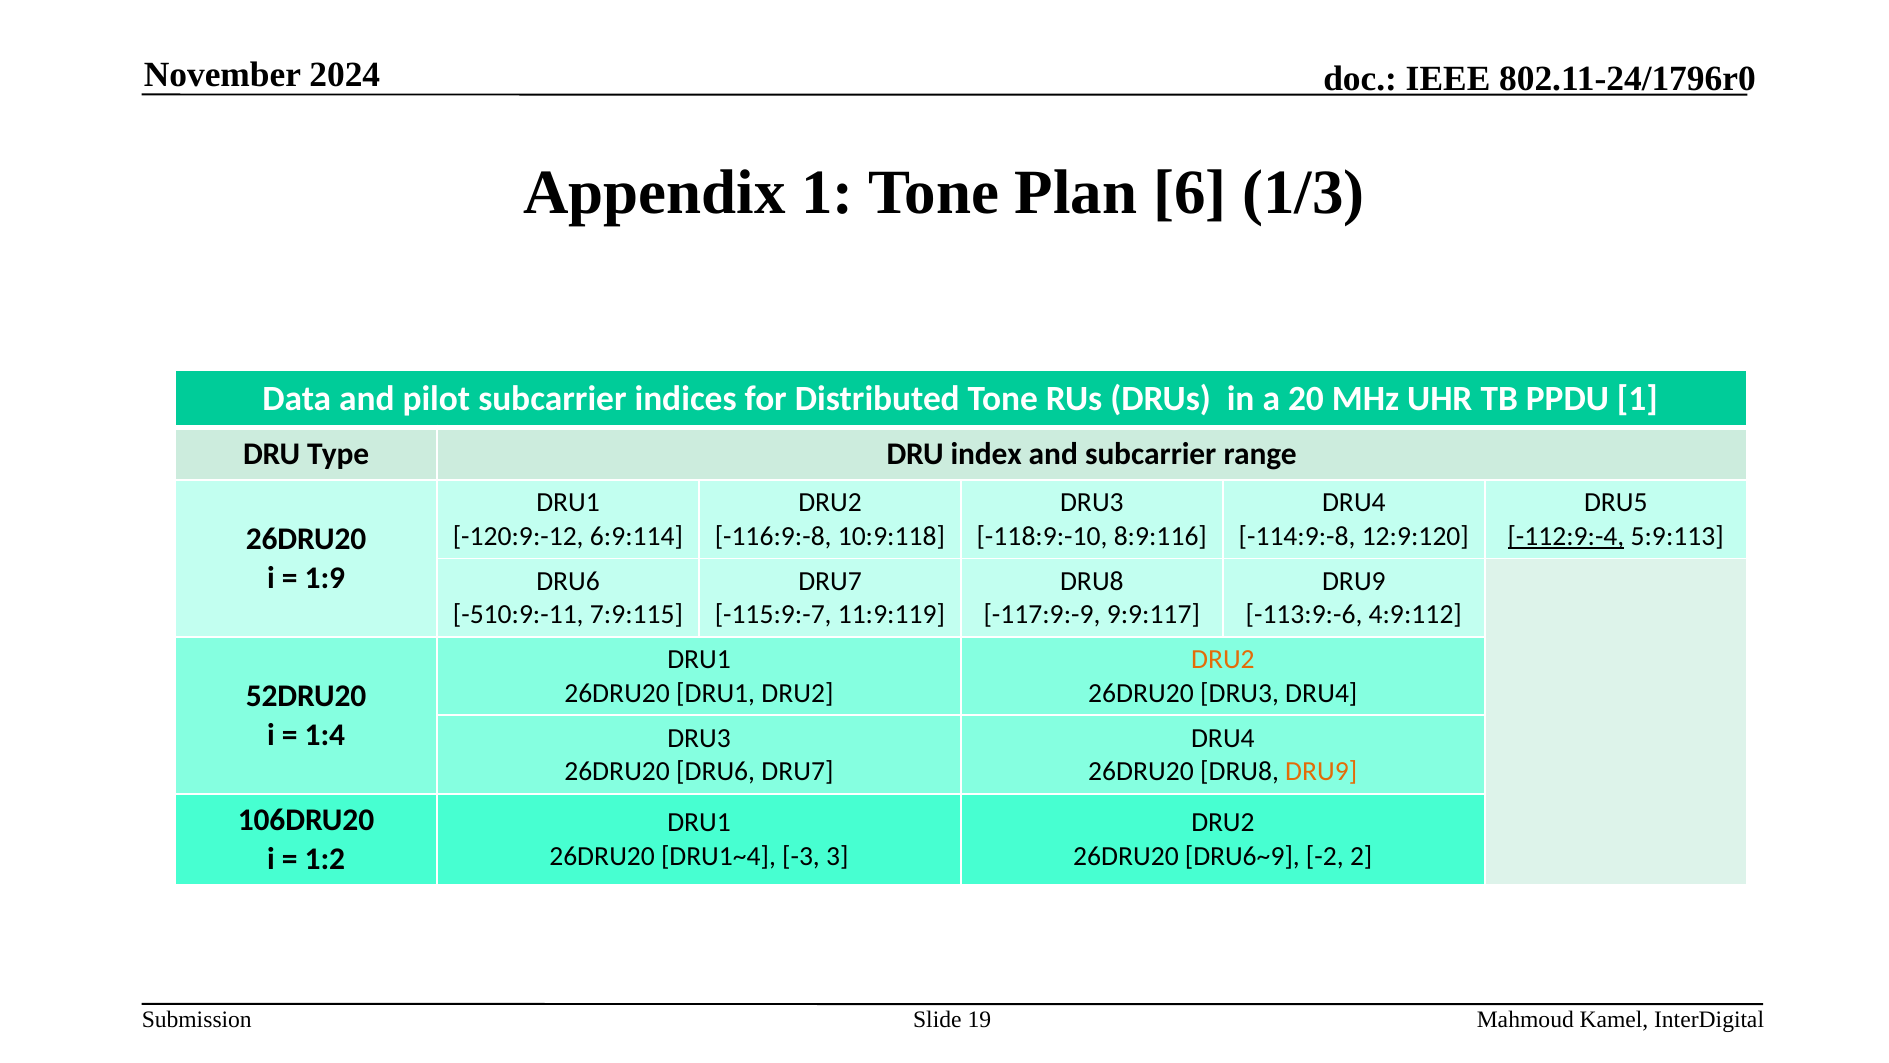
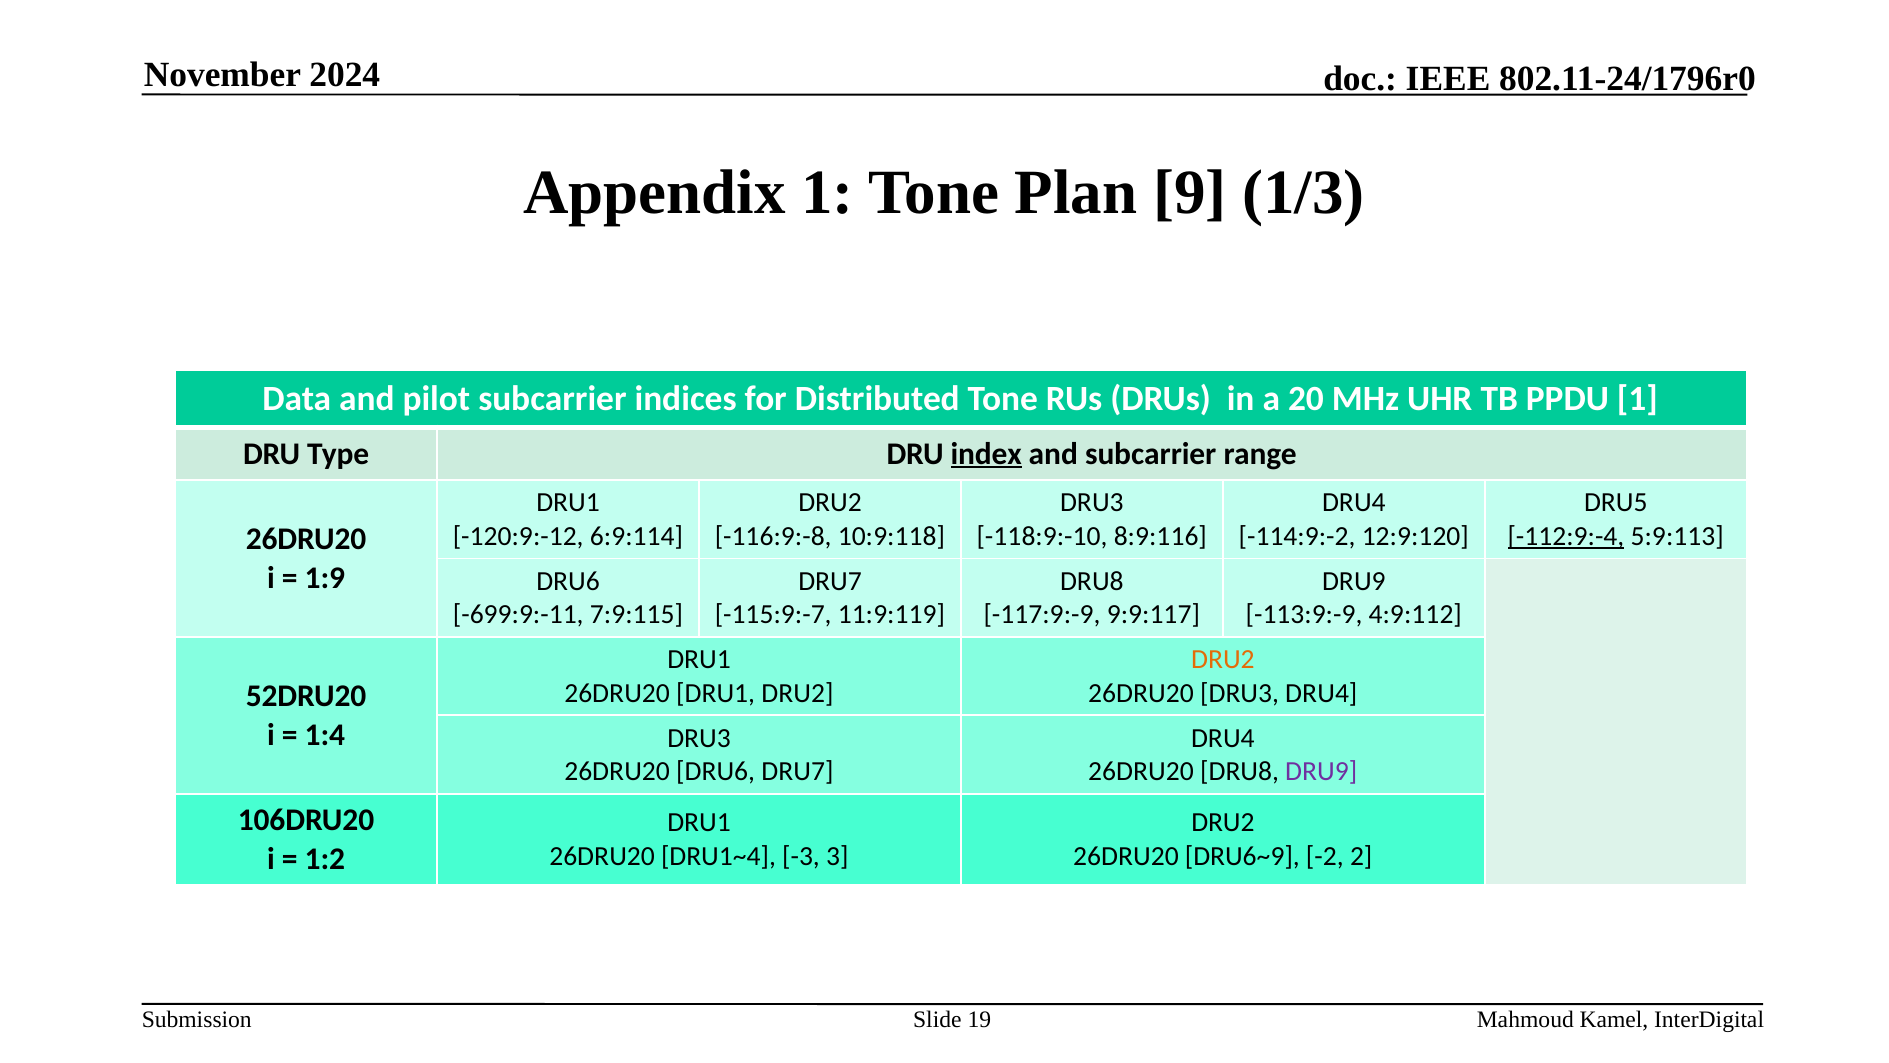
6: 6 -> 9 (1190, 193)
index underline: none -> present (986, 454)
-114:9:-8: -114:9:-8 -> -114:9:-2 (1297, 536)
-510:9:-11: -510:9:-11 -> -699:9:-11 (518, 614)
-113:9:-6: -113:9:-6 -> -113:9:-9 (1304, 614)
DRU9 colour: orange -> purple (1321, 771)
